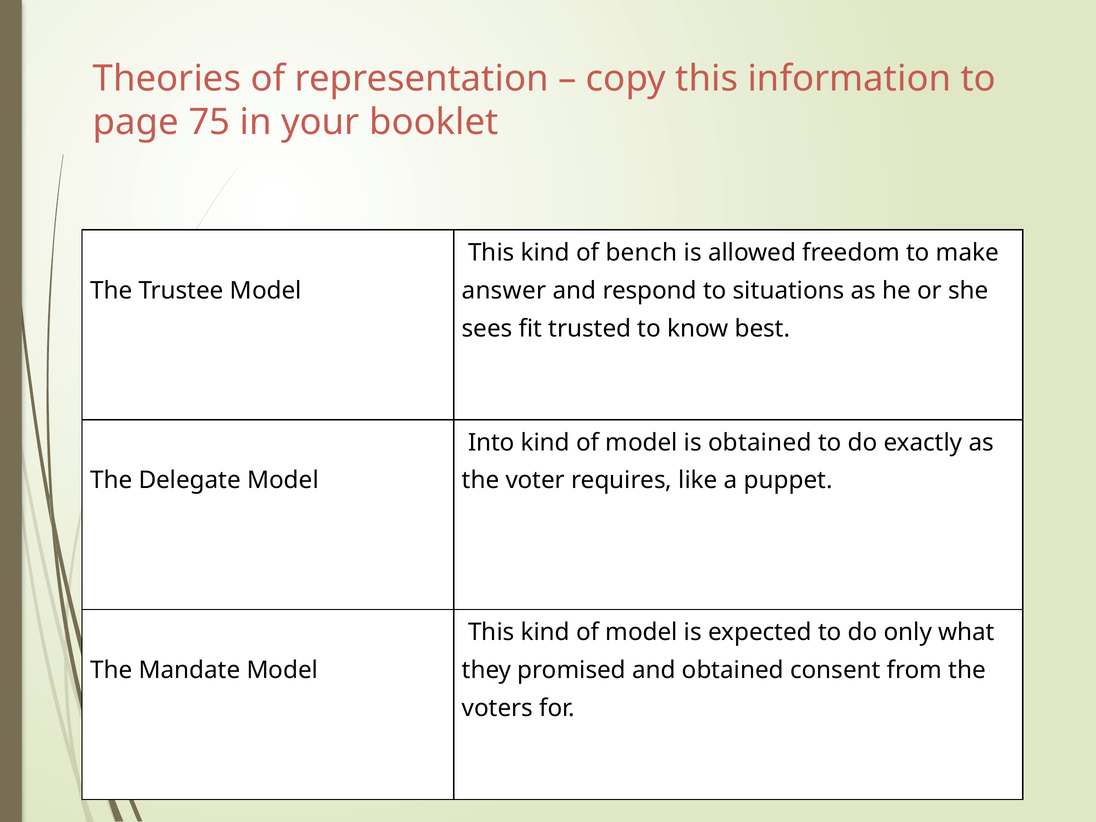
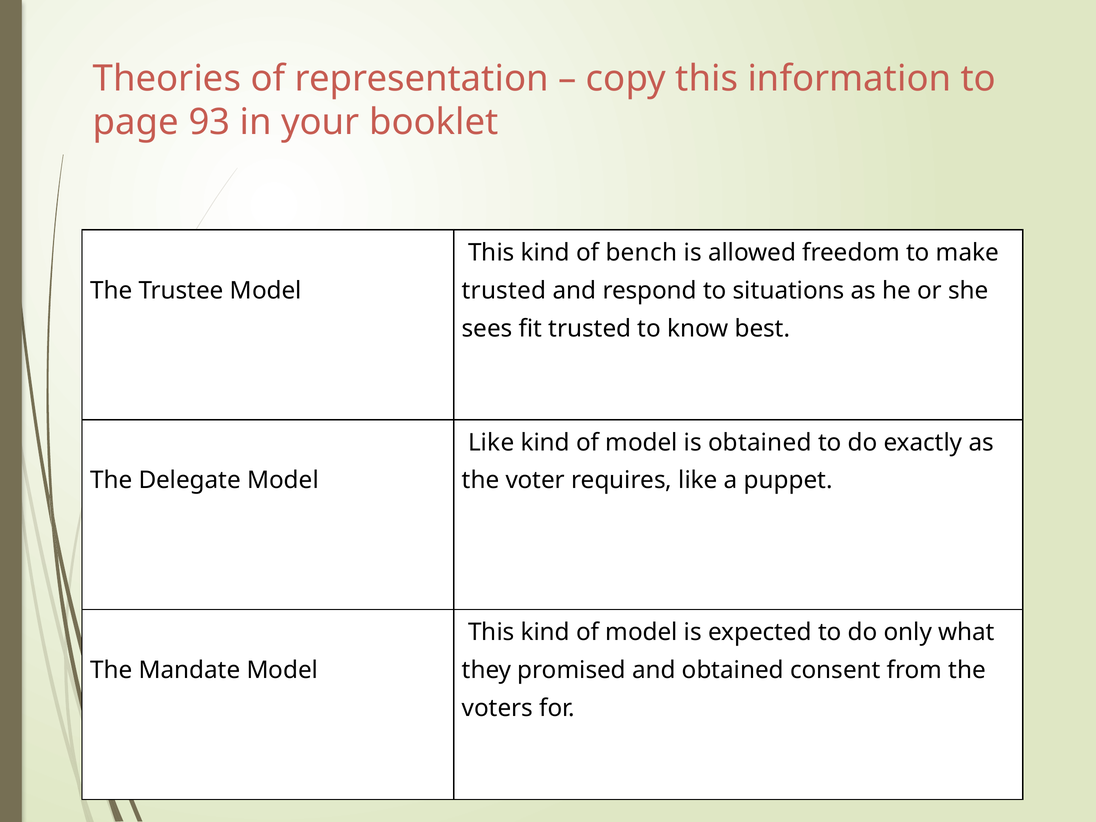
75: 75 -> 93 (209, 122)
answer: answer -> trusted (504, 291)
Into: Into -> Like (491, 442)
